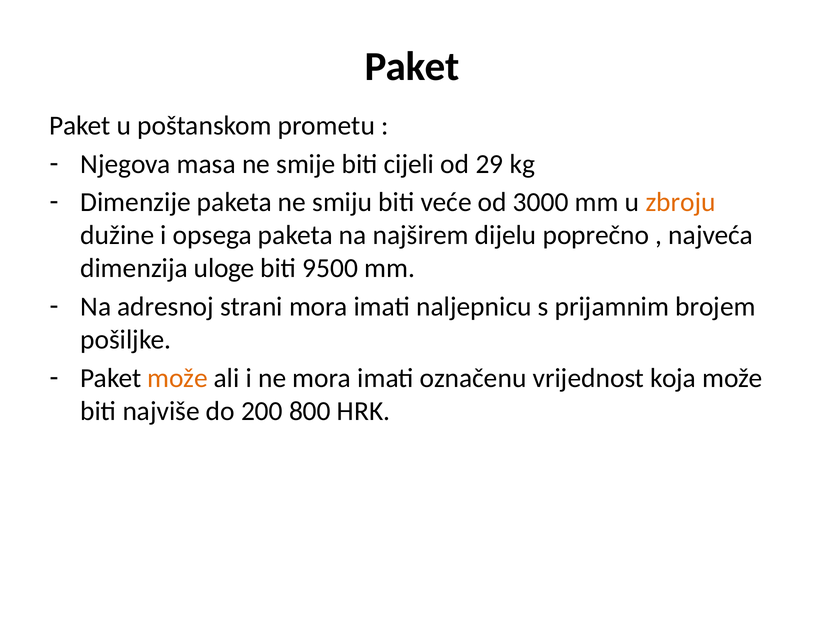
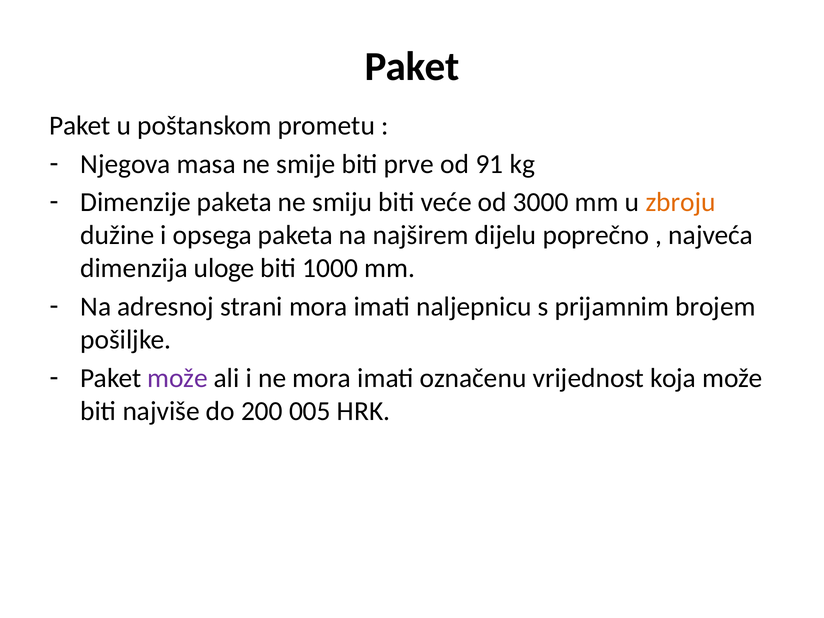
cijeli: cijeli -> prve (409, 164)
29: 29 -> 91 (489, 164)
9500: 9500 -> 1000 (330, 268)
može colour: orange -> purple (178, 378)
800: 800 -> 005 (310, 411)
